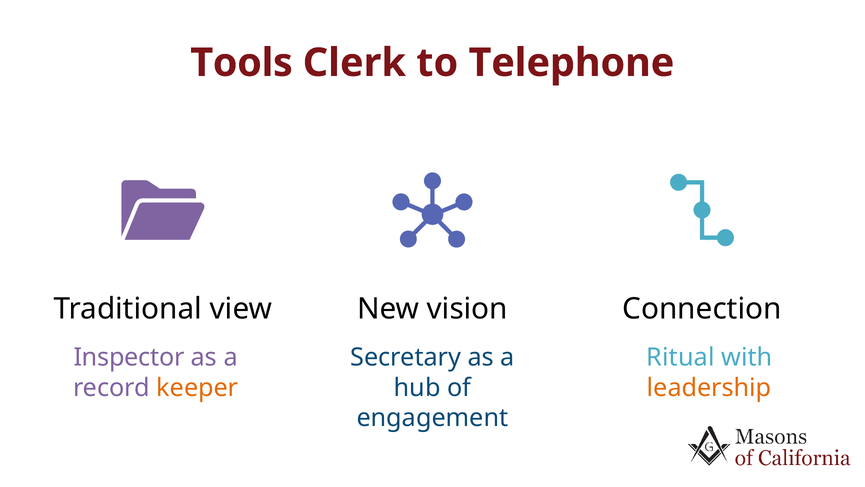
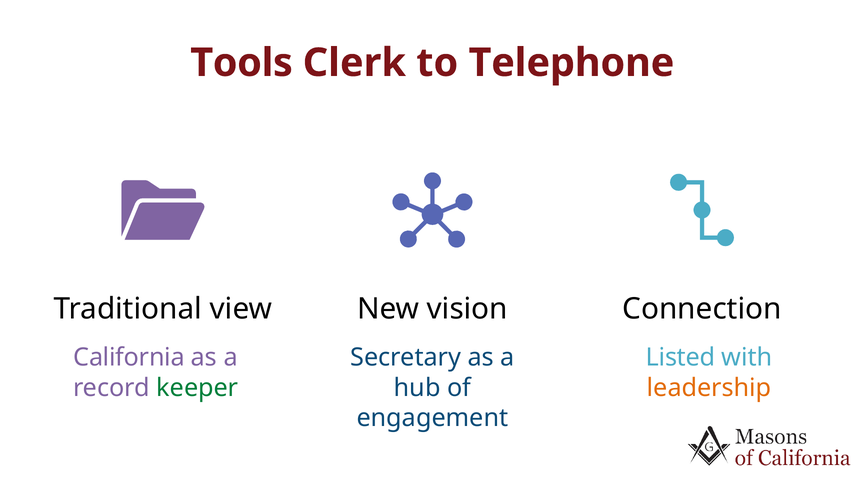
Inspector: Inspector -> California (129, 357)
Ritual: Ritual -> Listed (681, 357)
keeper colour: orange -> green (197, 387)
